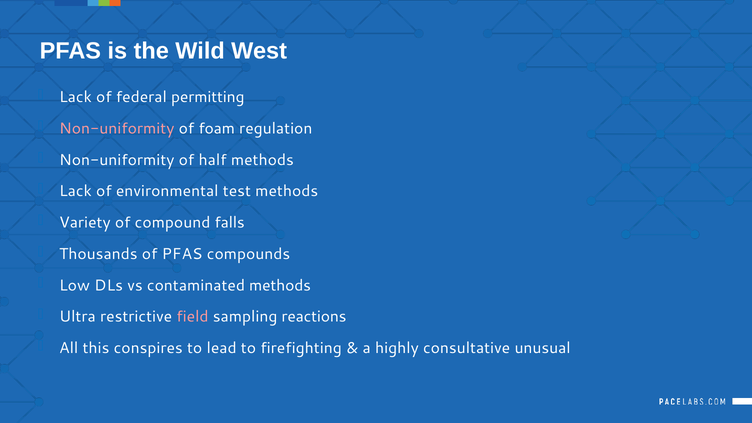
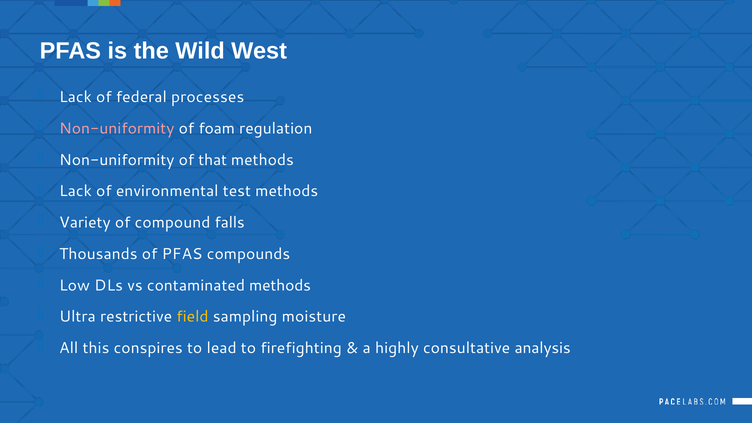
permitting: permitting -> processes (208, 97)
half: half -> that (213, 160)
field colour: pink -> yellow (192, 317)
reactions: reactions -> moisture (314, 317)
unusual: unusual -> analysis (543, 348)
